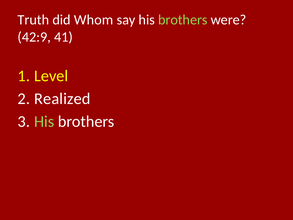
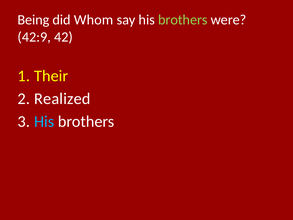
Truth: Truth -> Being (33, 20)
41: 41 -> 42 (63, 37)
Level: Level -> Their (51, 76)
His colour: light green -> light blue (44, 121)
